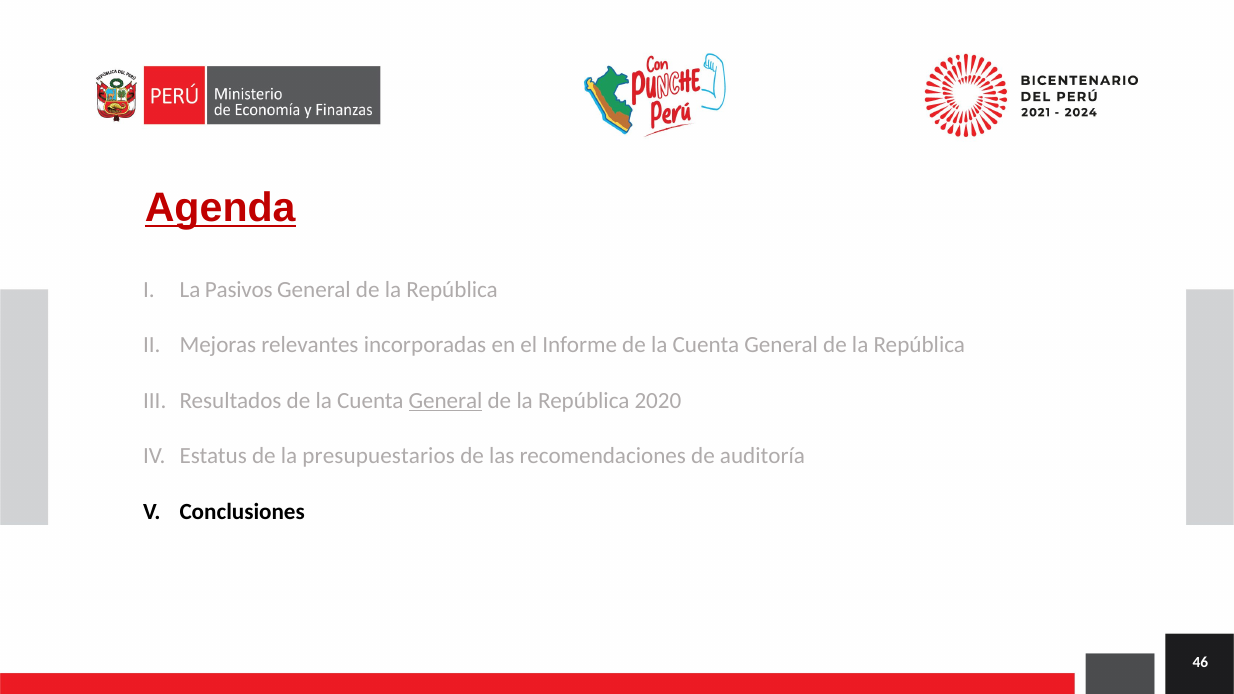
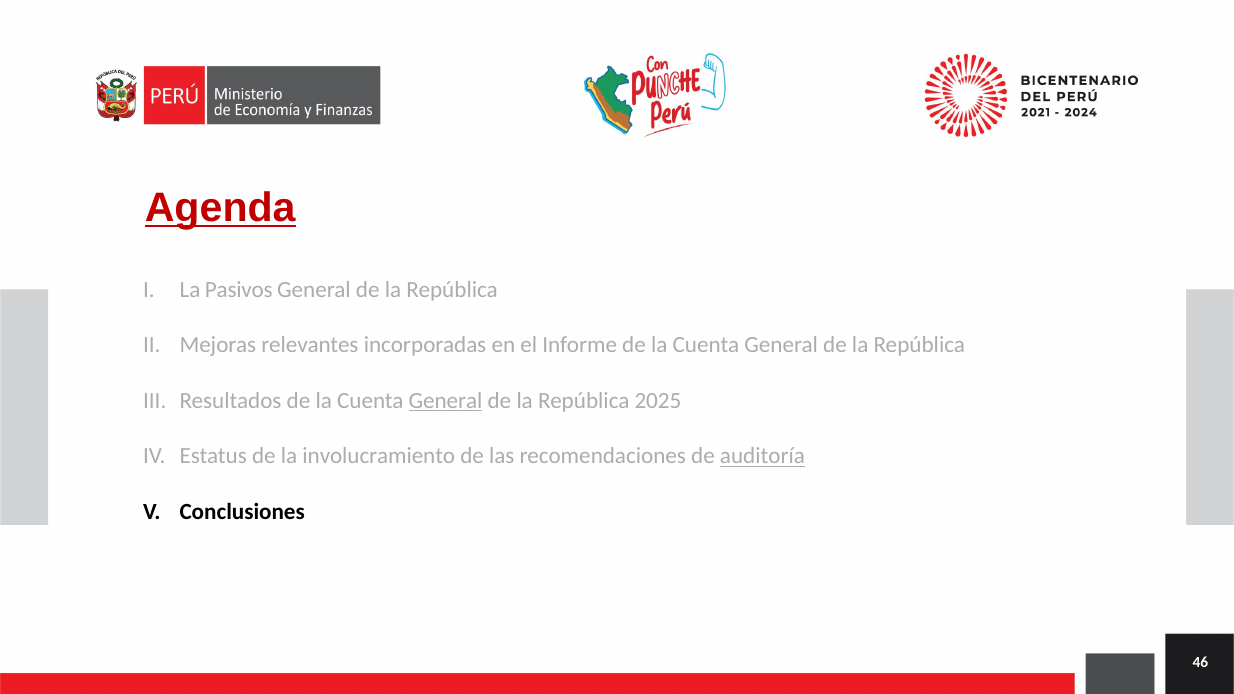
2020: 2020 -> 2025 (658, 401)
presupuestarios: presupuestarios -> involucramiento (379, 456)
auditoría underline: none -> present (762, 456)
